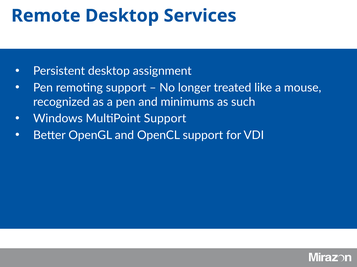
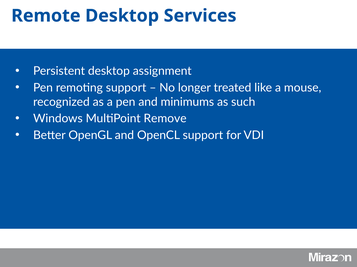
MultiPoint Support: Support -> Remove (165, 119)
